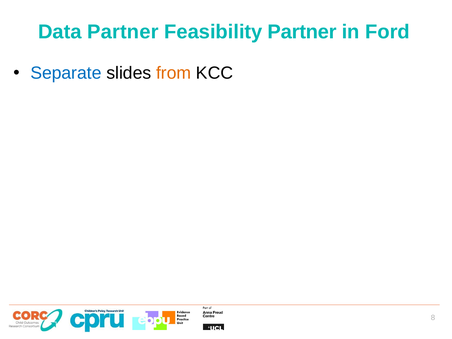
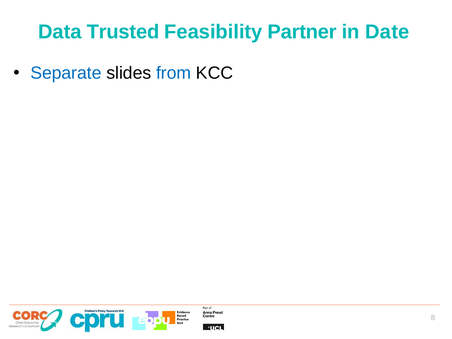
Data Partner: Partner -> Trusted (123, 32)
Ford: Ford -> Date (387, 32)
from colour: orange -> blue (174, 73)
